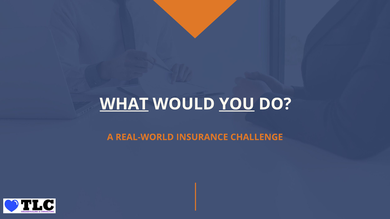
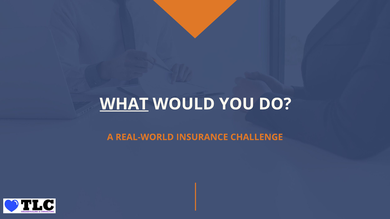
YOU underline: present -> none (237, 104)
